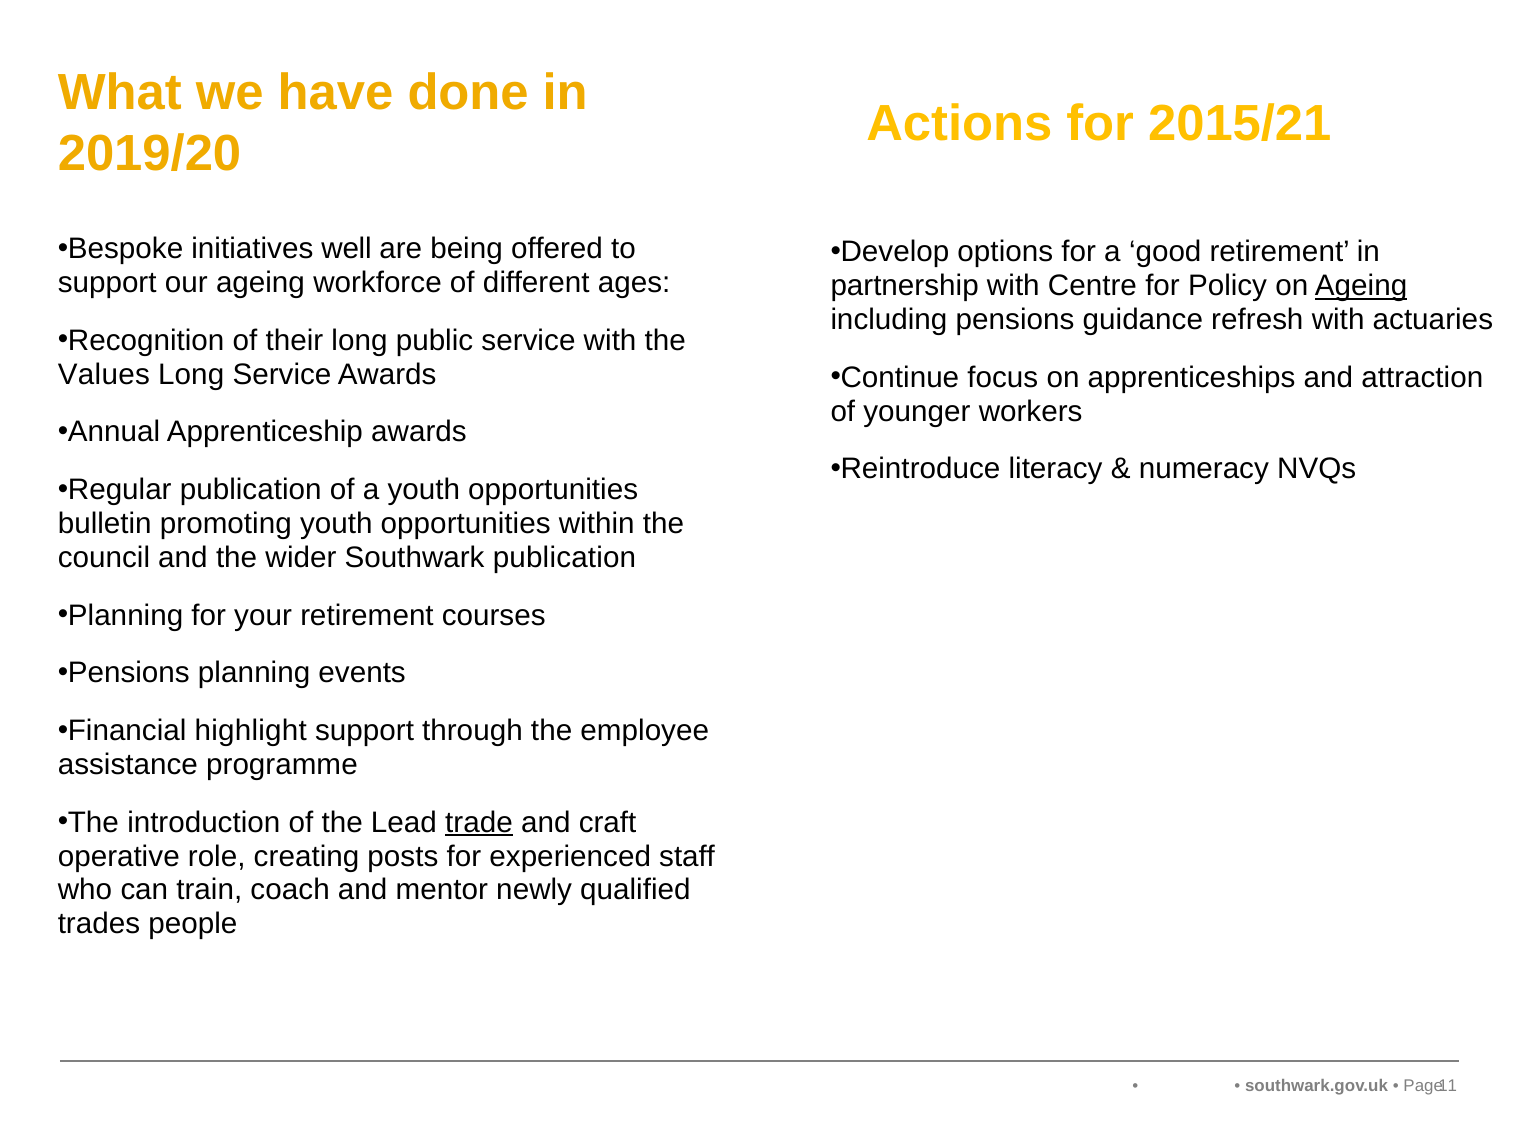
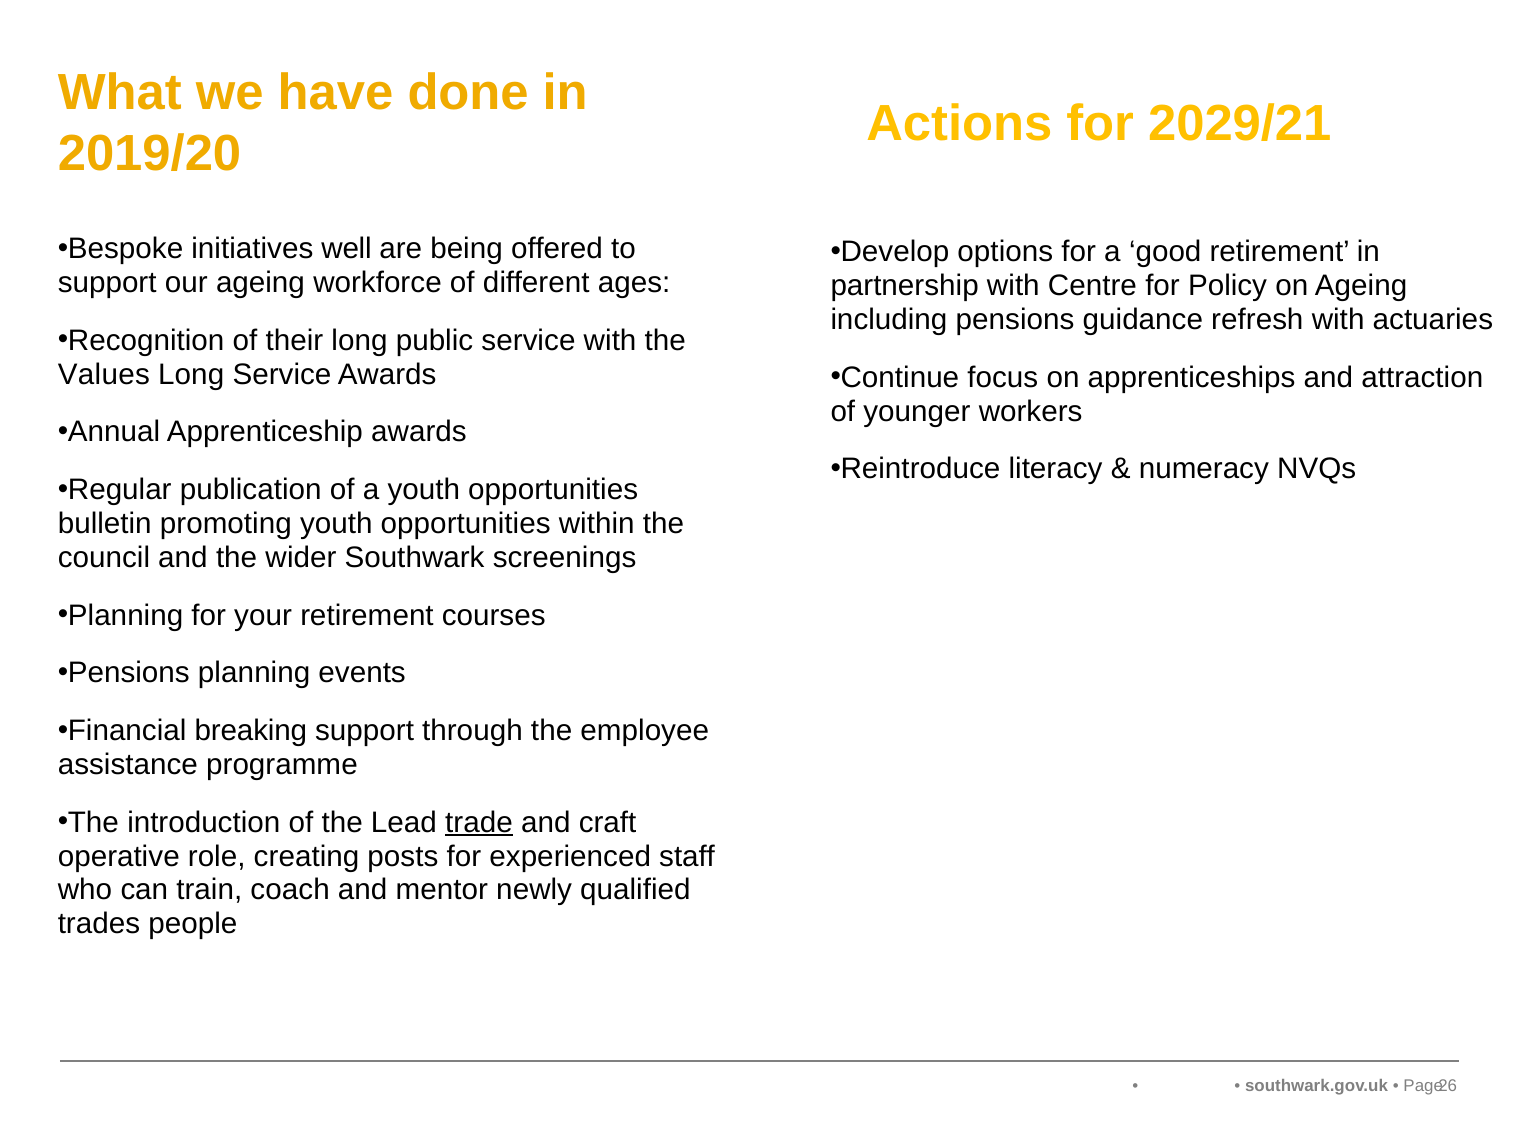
2015/21: 2015/21 -> 2029/21 (1240, 124)
Ageing underline: present -> none (1361, 286)
Southwark publication: publication -> screenings (565, 558)
highlight: highlight -> breaking (251, 731)
11: 11 -> 26 (1448, 1086)
